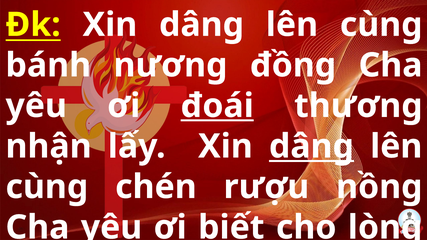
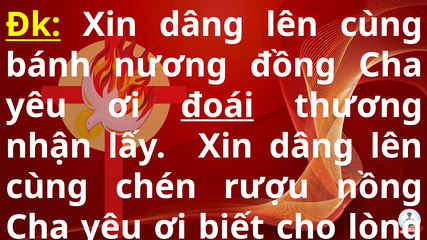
dâng underline: present -> none (311, 146)
